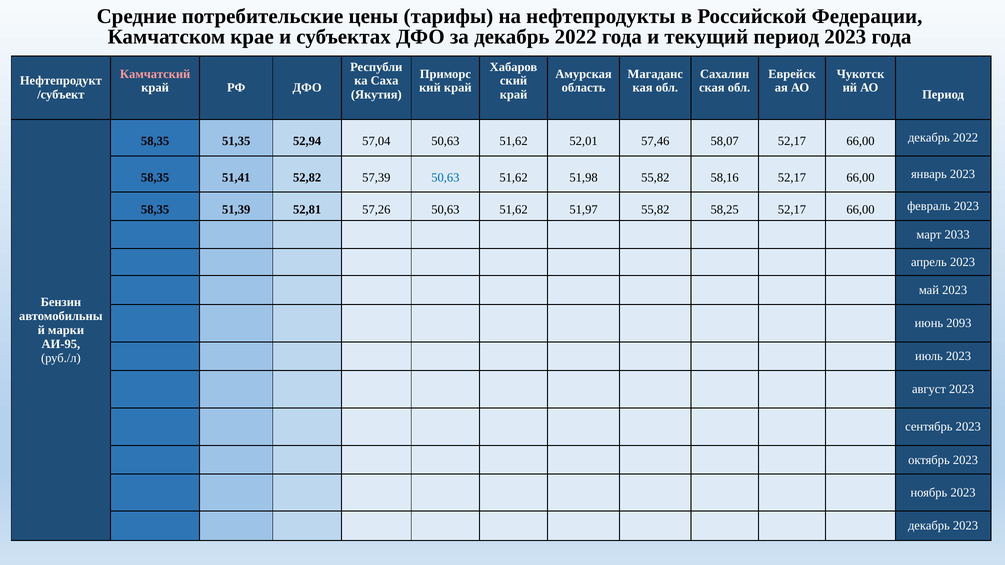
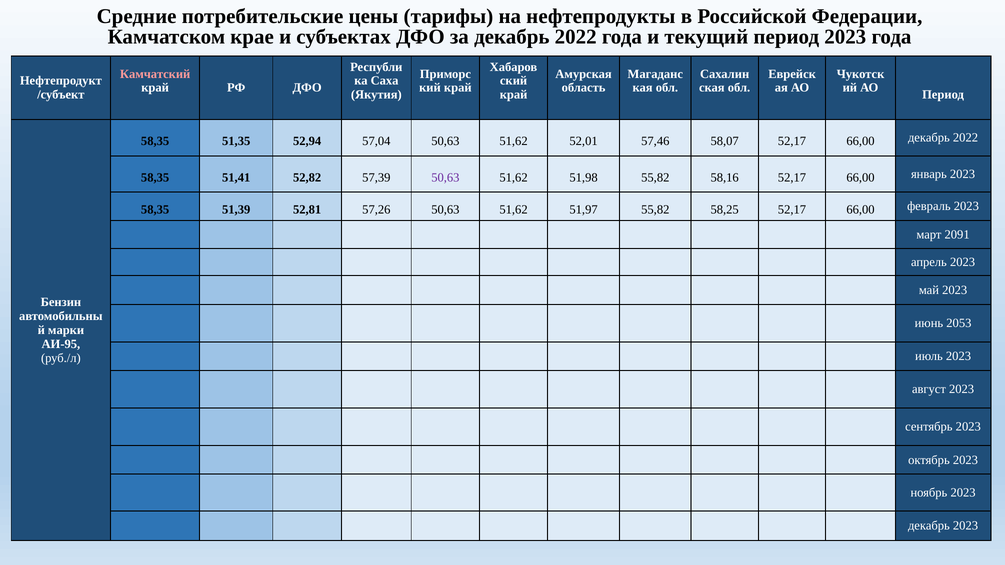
50,63 colour: blue -> purple (445, 178)
2033: 2033 -> 2091 (957, 235)
2093: 2093 -> 2053 (959, 324)
